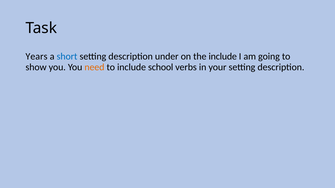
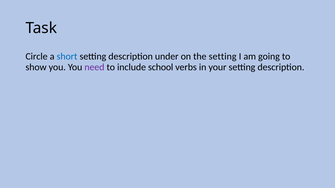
Years: Years -> Circle (37, 57)
the include: include -> setting (223, 57)
need colour: orange -> purple (94, 67)
